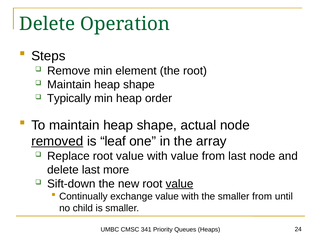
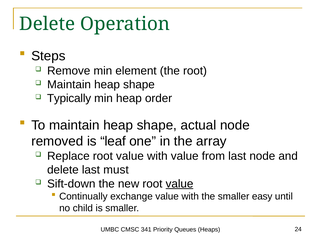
removed underline: present -> none (57, 142)
more: more -> must (116, 170)
smaller from: from -> easy (262, 197)
